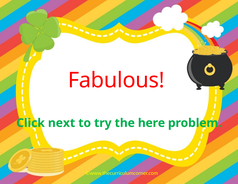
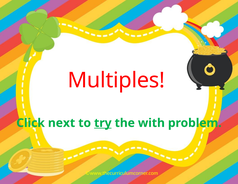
Fabulous: Fabulous -> Multiples (116, 80)
try underline: none -> present (103, 123)
here: here -> with (151, 123)
